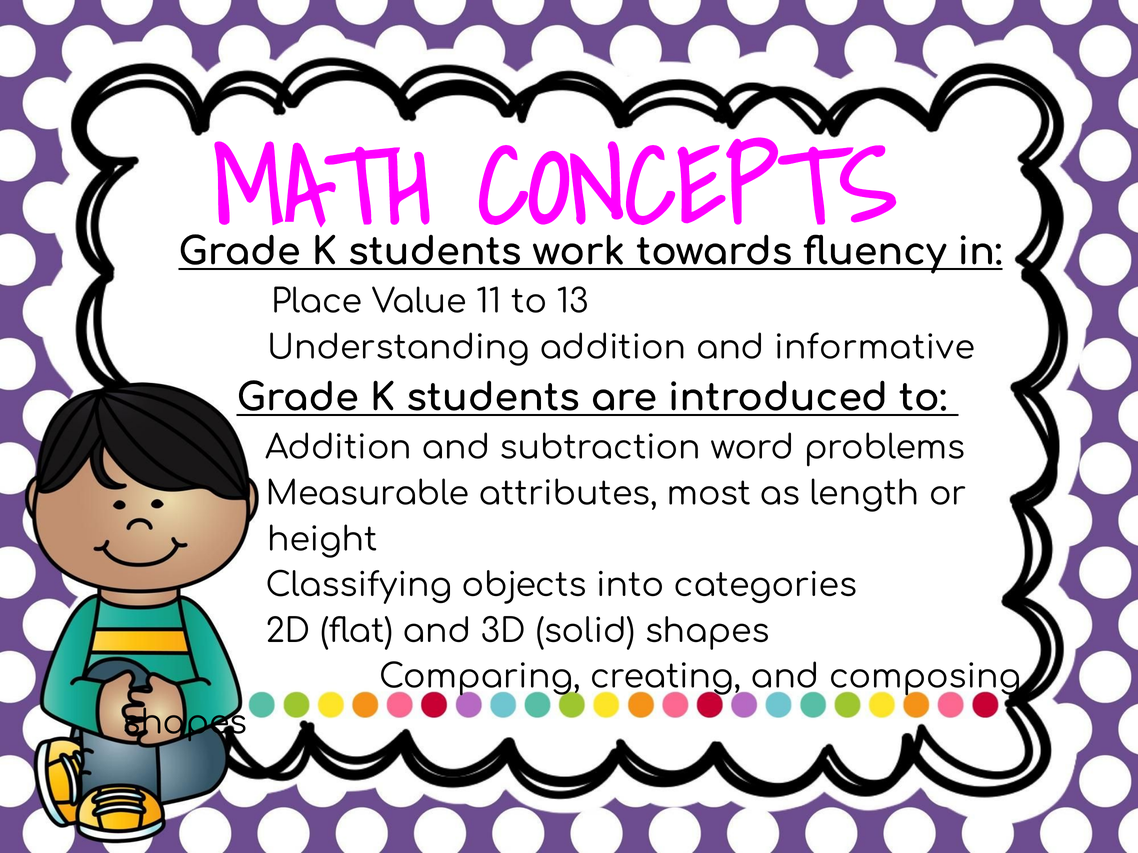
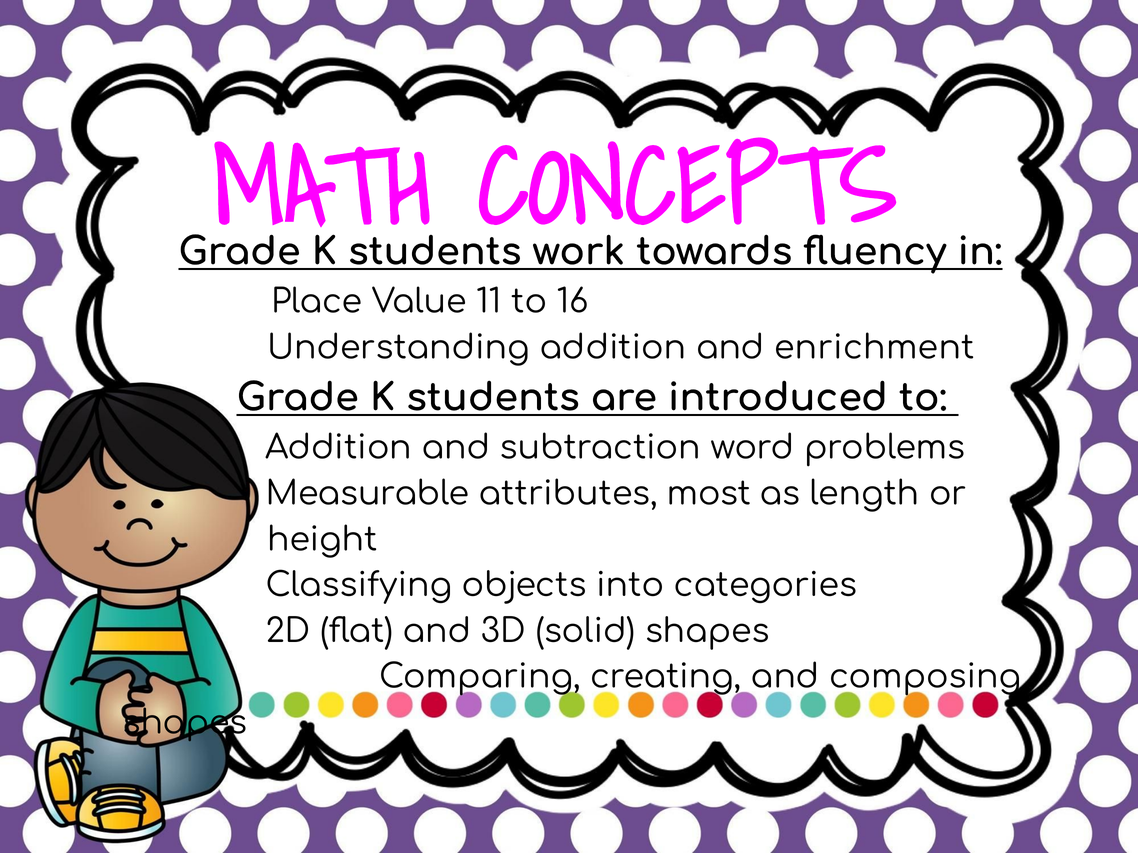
13: 13 -> 16 (573, 302)
informative: informative -> enrichment (875, 348)
